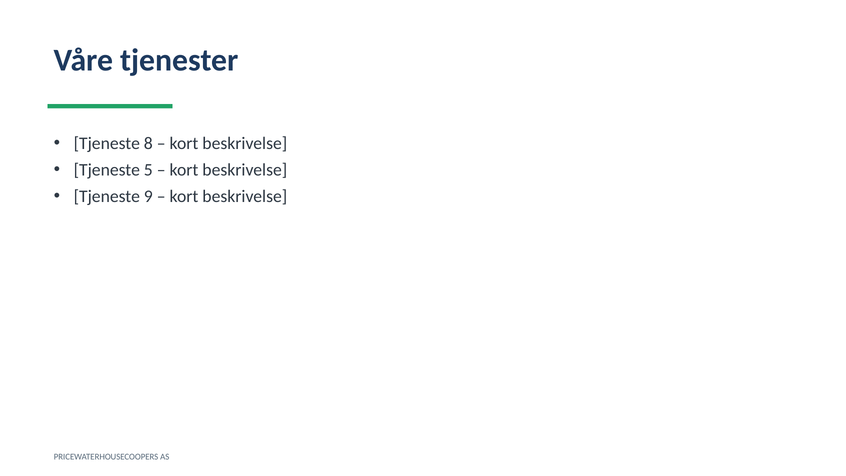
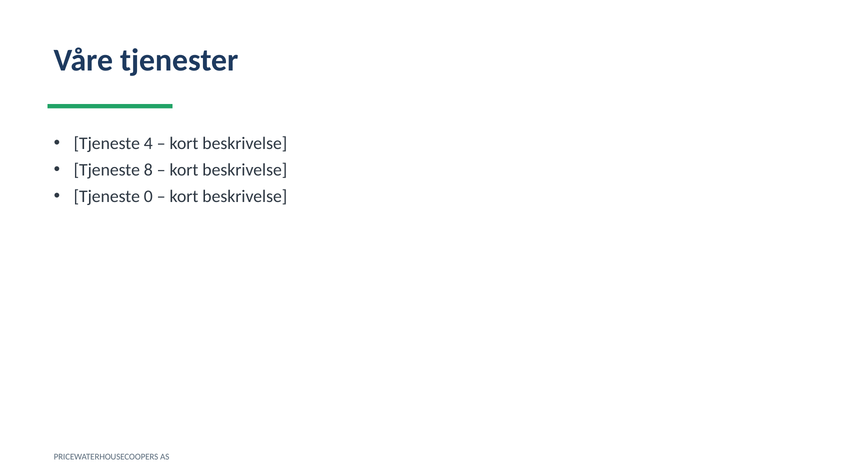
8: 8 -> 4 (148, 143)
5: 5 -> 8 (148, 170)
9: 9 -> 0 (148, 196)
